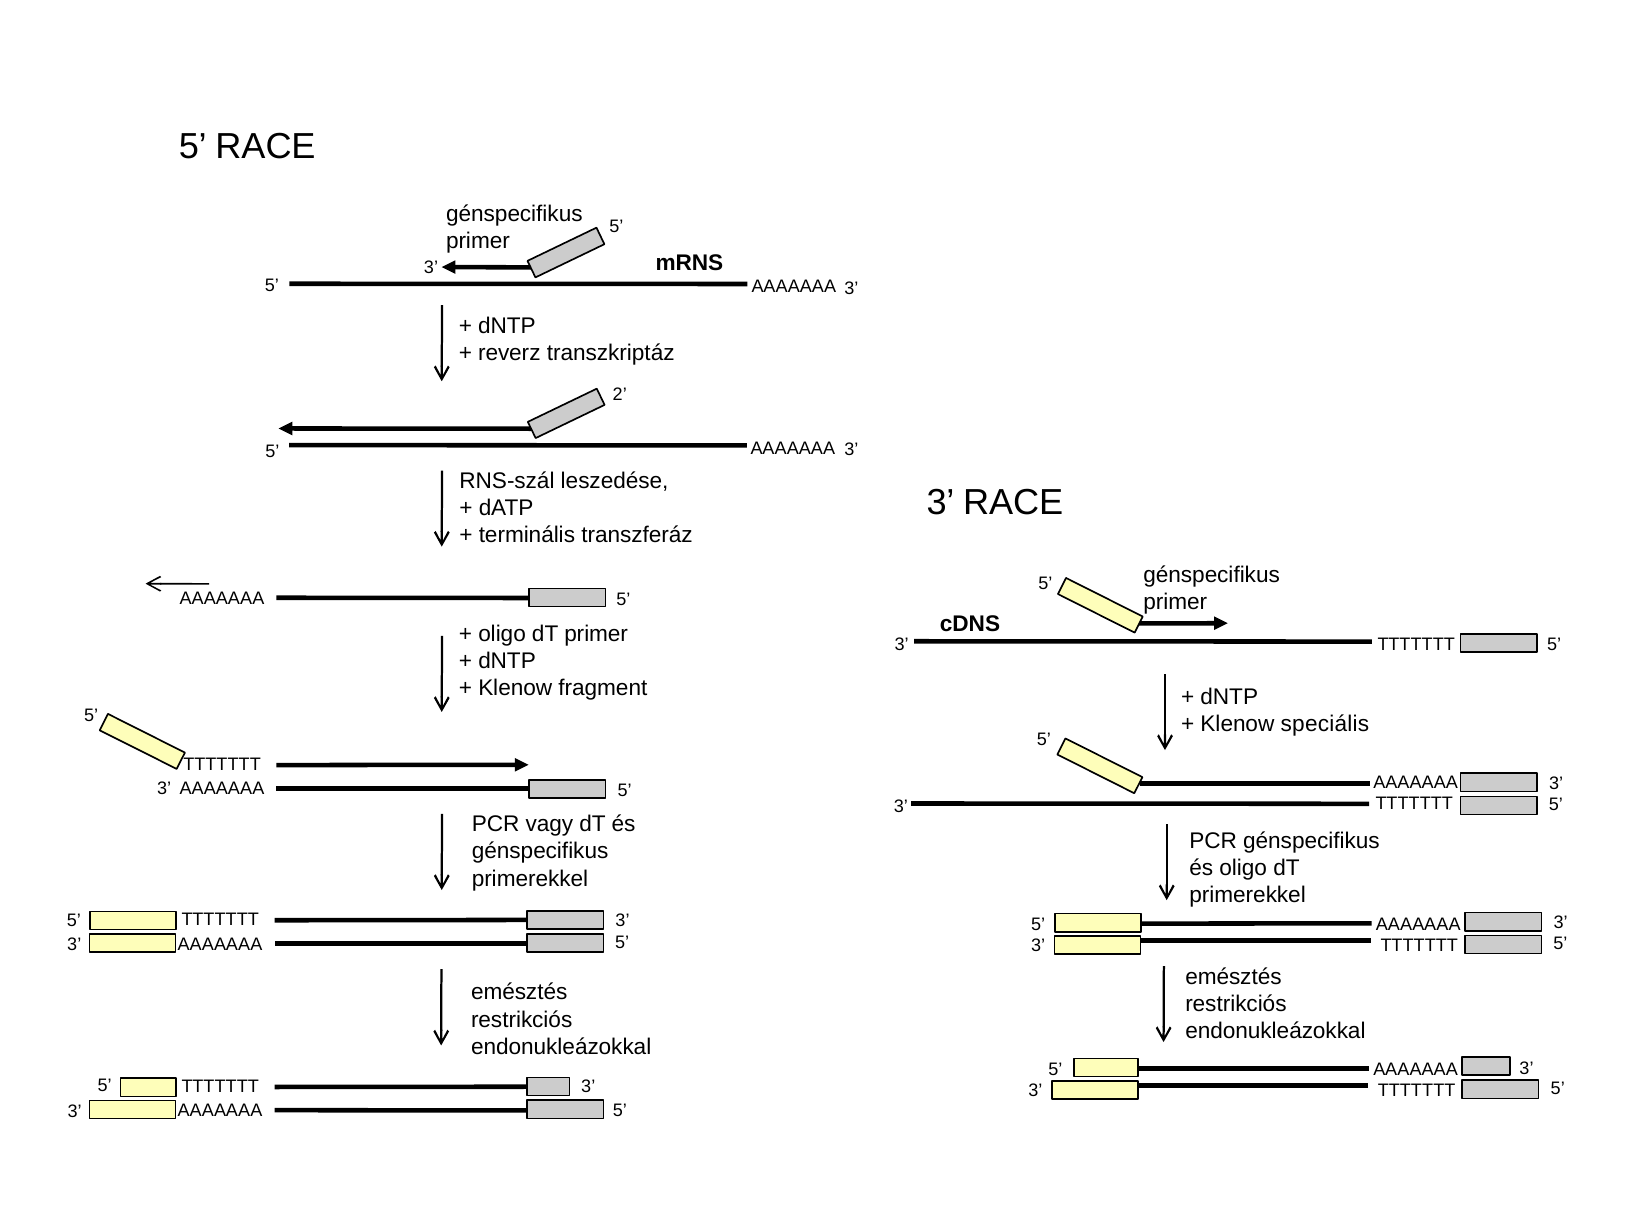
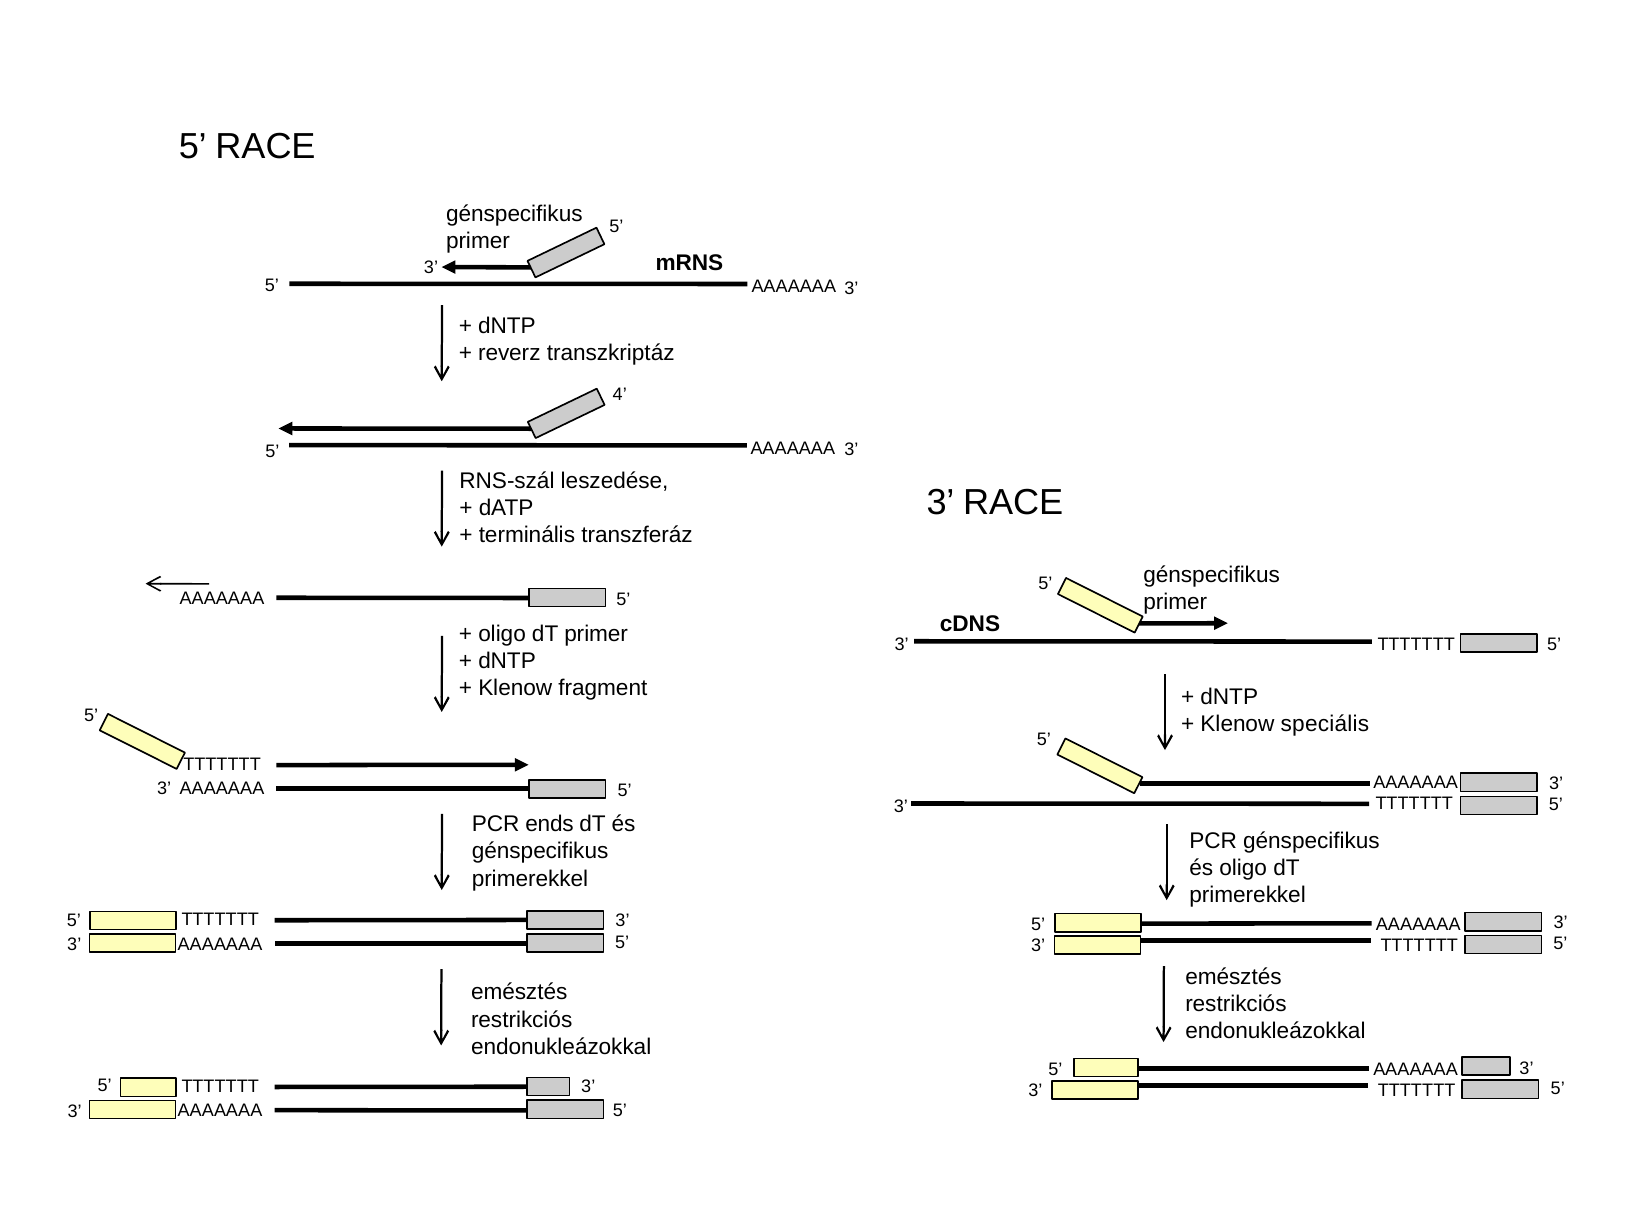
2: 2 -> 4 (620, 394)
vagy: vagy -> ends (550, 824)
